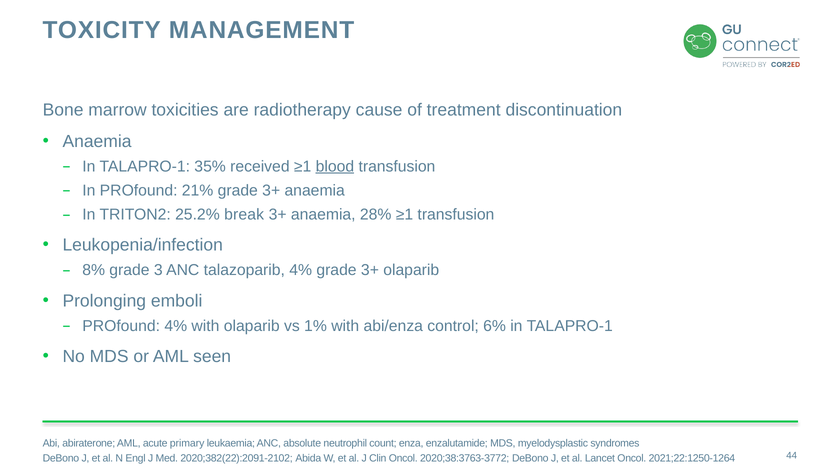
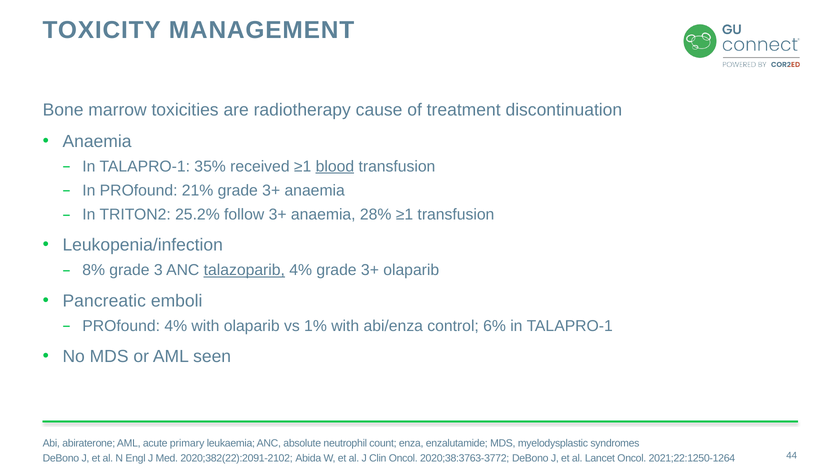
break: break -> follow (244, 215)
talazoparib underline: none -> present (244, 270)
Prolonging: Prolonging -> Pancreatic (104, 301)
